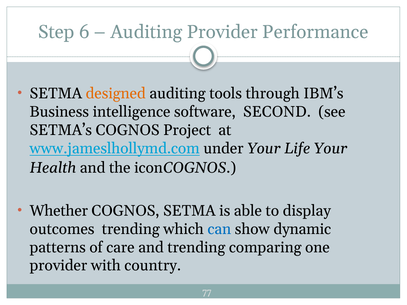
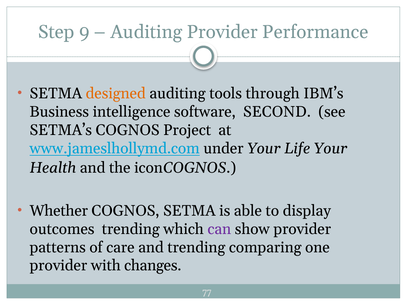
6: 6 -> 9 (84, 32)
can colour: blue -> purple (219, 229)
show dynamic: dynamic -> provider (302, 229)
country: country -> changes (153, 266)
